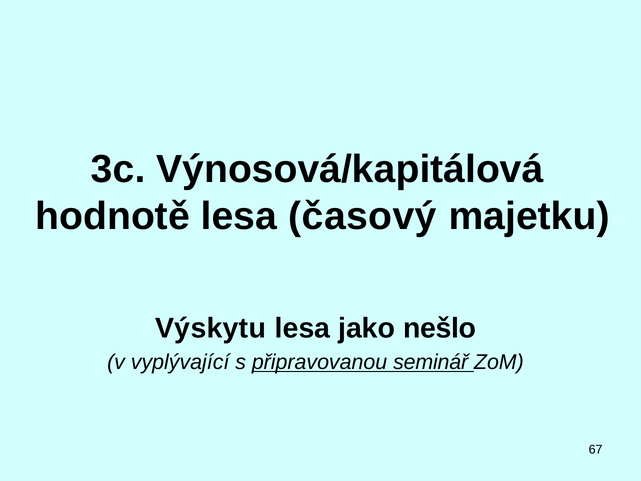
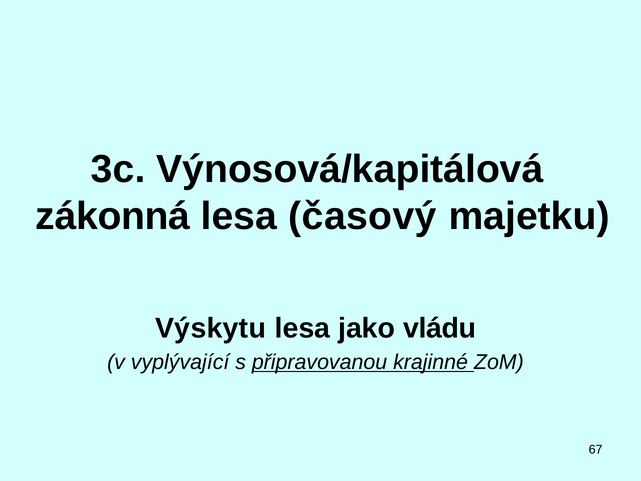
hodnotě: hodnotě -> zákonná (113, 216)
nešlo: nešlo -> vládu (440, 328)
seminář: seminář -> krajinné (431, 362)
